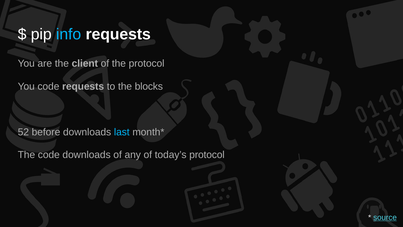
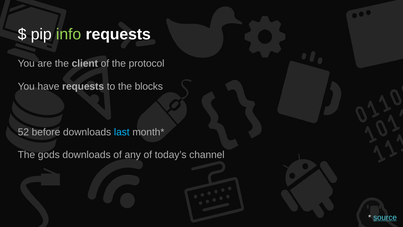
info colour: light blue -> light green (69, 34)
You code: code -> have (48, 86)
The code: code -> gods (49, 155)
today’s protocol: protocol -> channel (207, 155)
